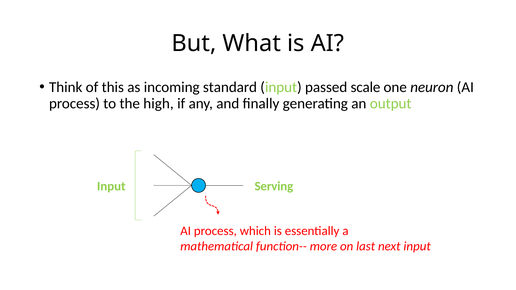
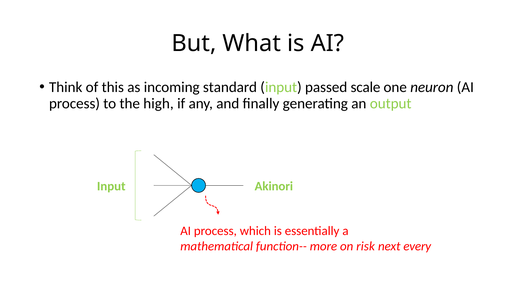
Serving: Serving -> Akinori (274, 186)
last: last -> risk (366, 247)
next input: input -> every (417, 247)
